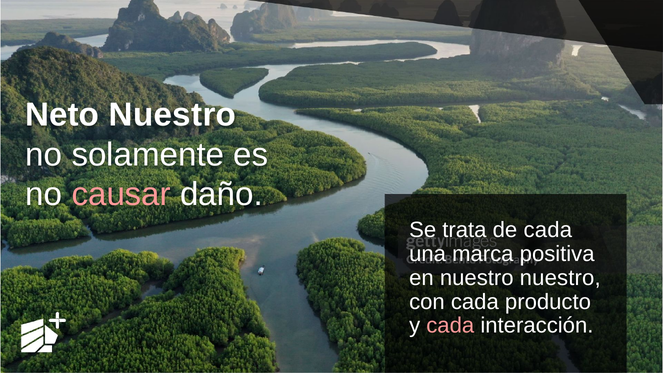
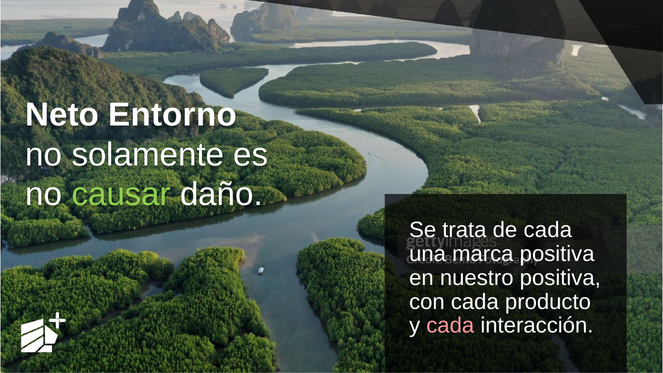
Neto Nuestro: Nuestro -> Entorno (172, 115)
causar colour: pink -> light green (121, 194)
nuestro nuestro: nuestro -> positiva (560, 278)
